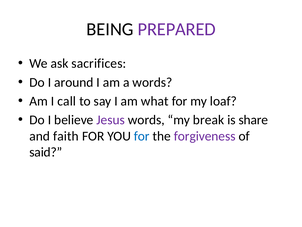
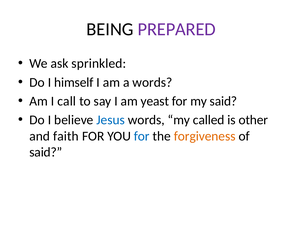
sacrifices: sacrifices -> sprinkled (99, 63)
around: around -> himself (74, 82)
what: what -> yeast (155, 101)
my loaf: loaf -> said (223, 101)
Jesus colour: purple -> blue (111, 120)
break: break -> called (209, 120)
share: share -> other (253, 120)
forgiveness colour: purple -> orange (205, 136)
